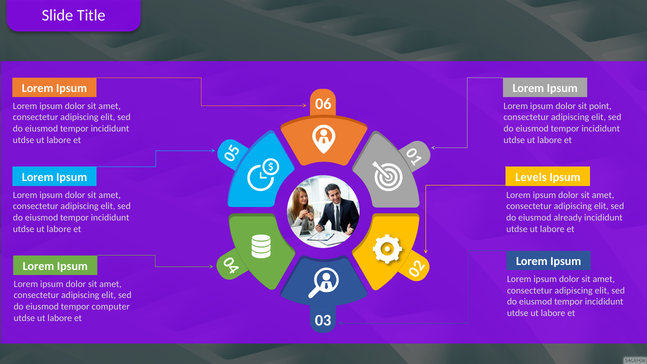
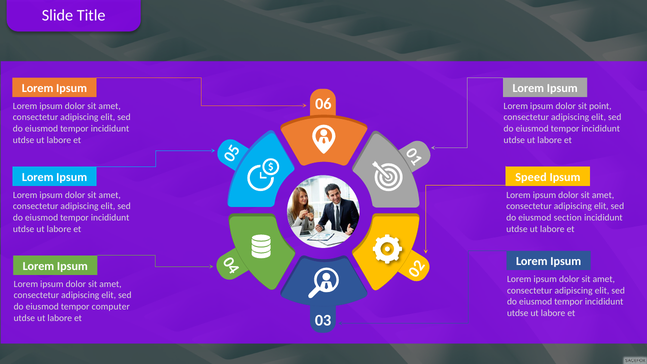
Levels: Levels -> Speed (531, 177)
already: already -> section (568, 218)
